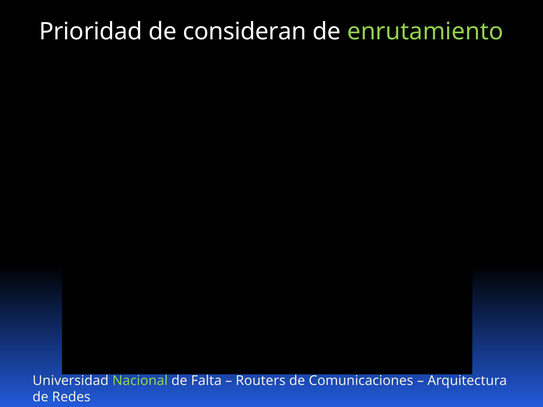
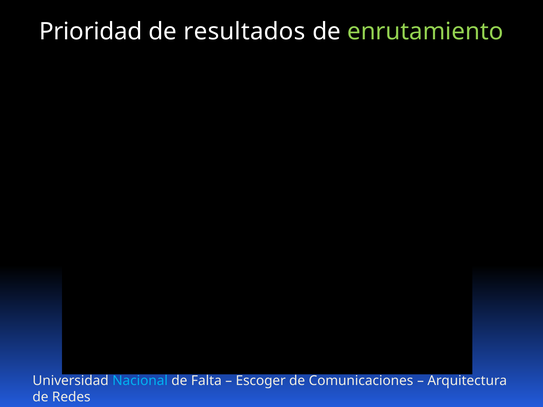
consideran: consideran -> resultados (244, 32)
Nacional colour: light green -> light blue (140, 381)
Routers: Routers -> Escoger (261, 381)
